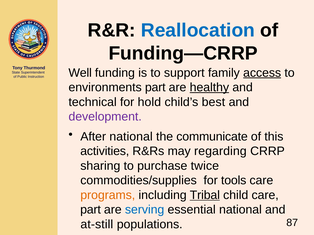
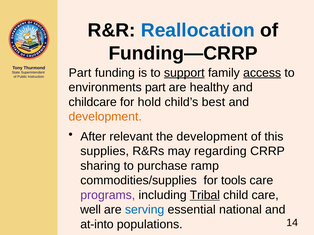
Well: Well -> Part (80, 73)
support underline: none -> present (184, 73)
healthy underline: present -> none (209, 88)
technical: technical -> childcare (93, 102)
development colour: purple -> orange (105, 117)
After national: national -> relevant (131, 137)
the communicate: communicate -> development (212, 137)
activities: activities -> supplies (105, 151)
twice: twice -> ramp (205, 166)
programs colour: orange -> purple (108, 195)
part: part -> well (91, 210)
at-still: at-still -> at-into (97, 225)
87: 87 -> 14 (292, 223)
